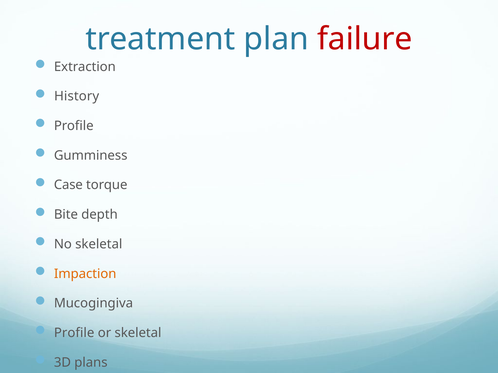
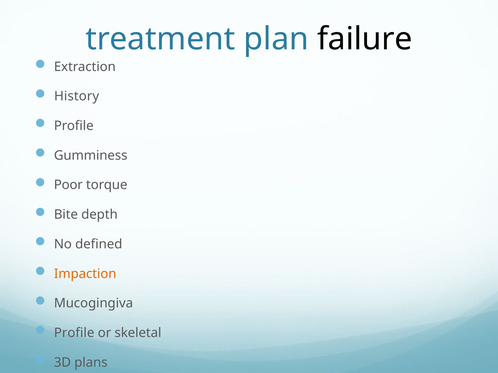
failure colour: red -> black (365, 39)
Case: Case -> Poor (68, 185)
No skeletal: skeletal -> defined (99, 244)
